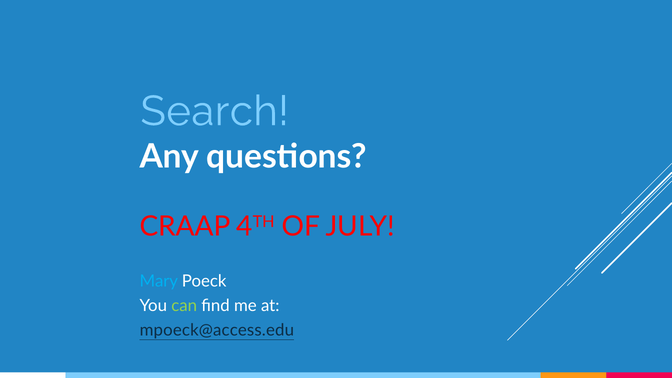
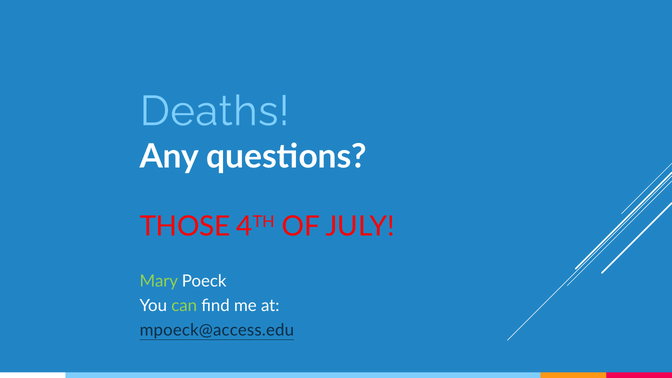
Search: Search -> Deaths (215, 111)
CRAAP: CRAAP -> THOSE (185, 227)
Mary colour: light blue -> light green (159, 281)
